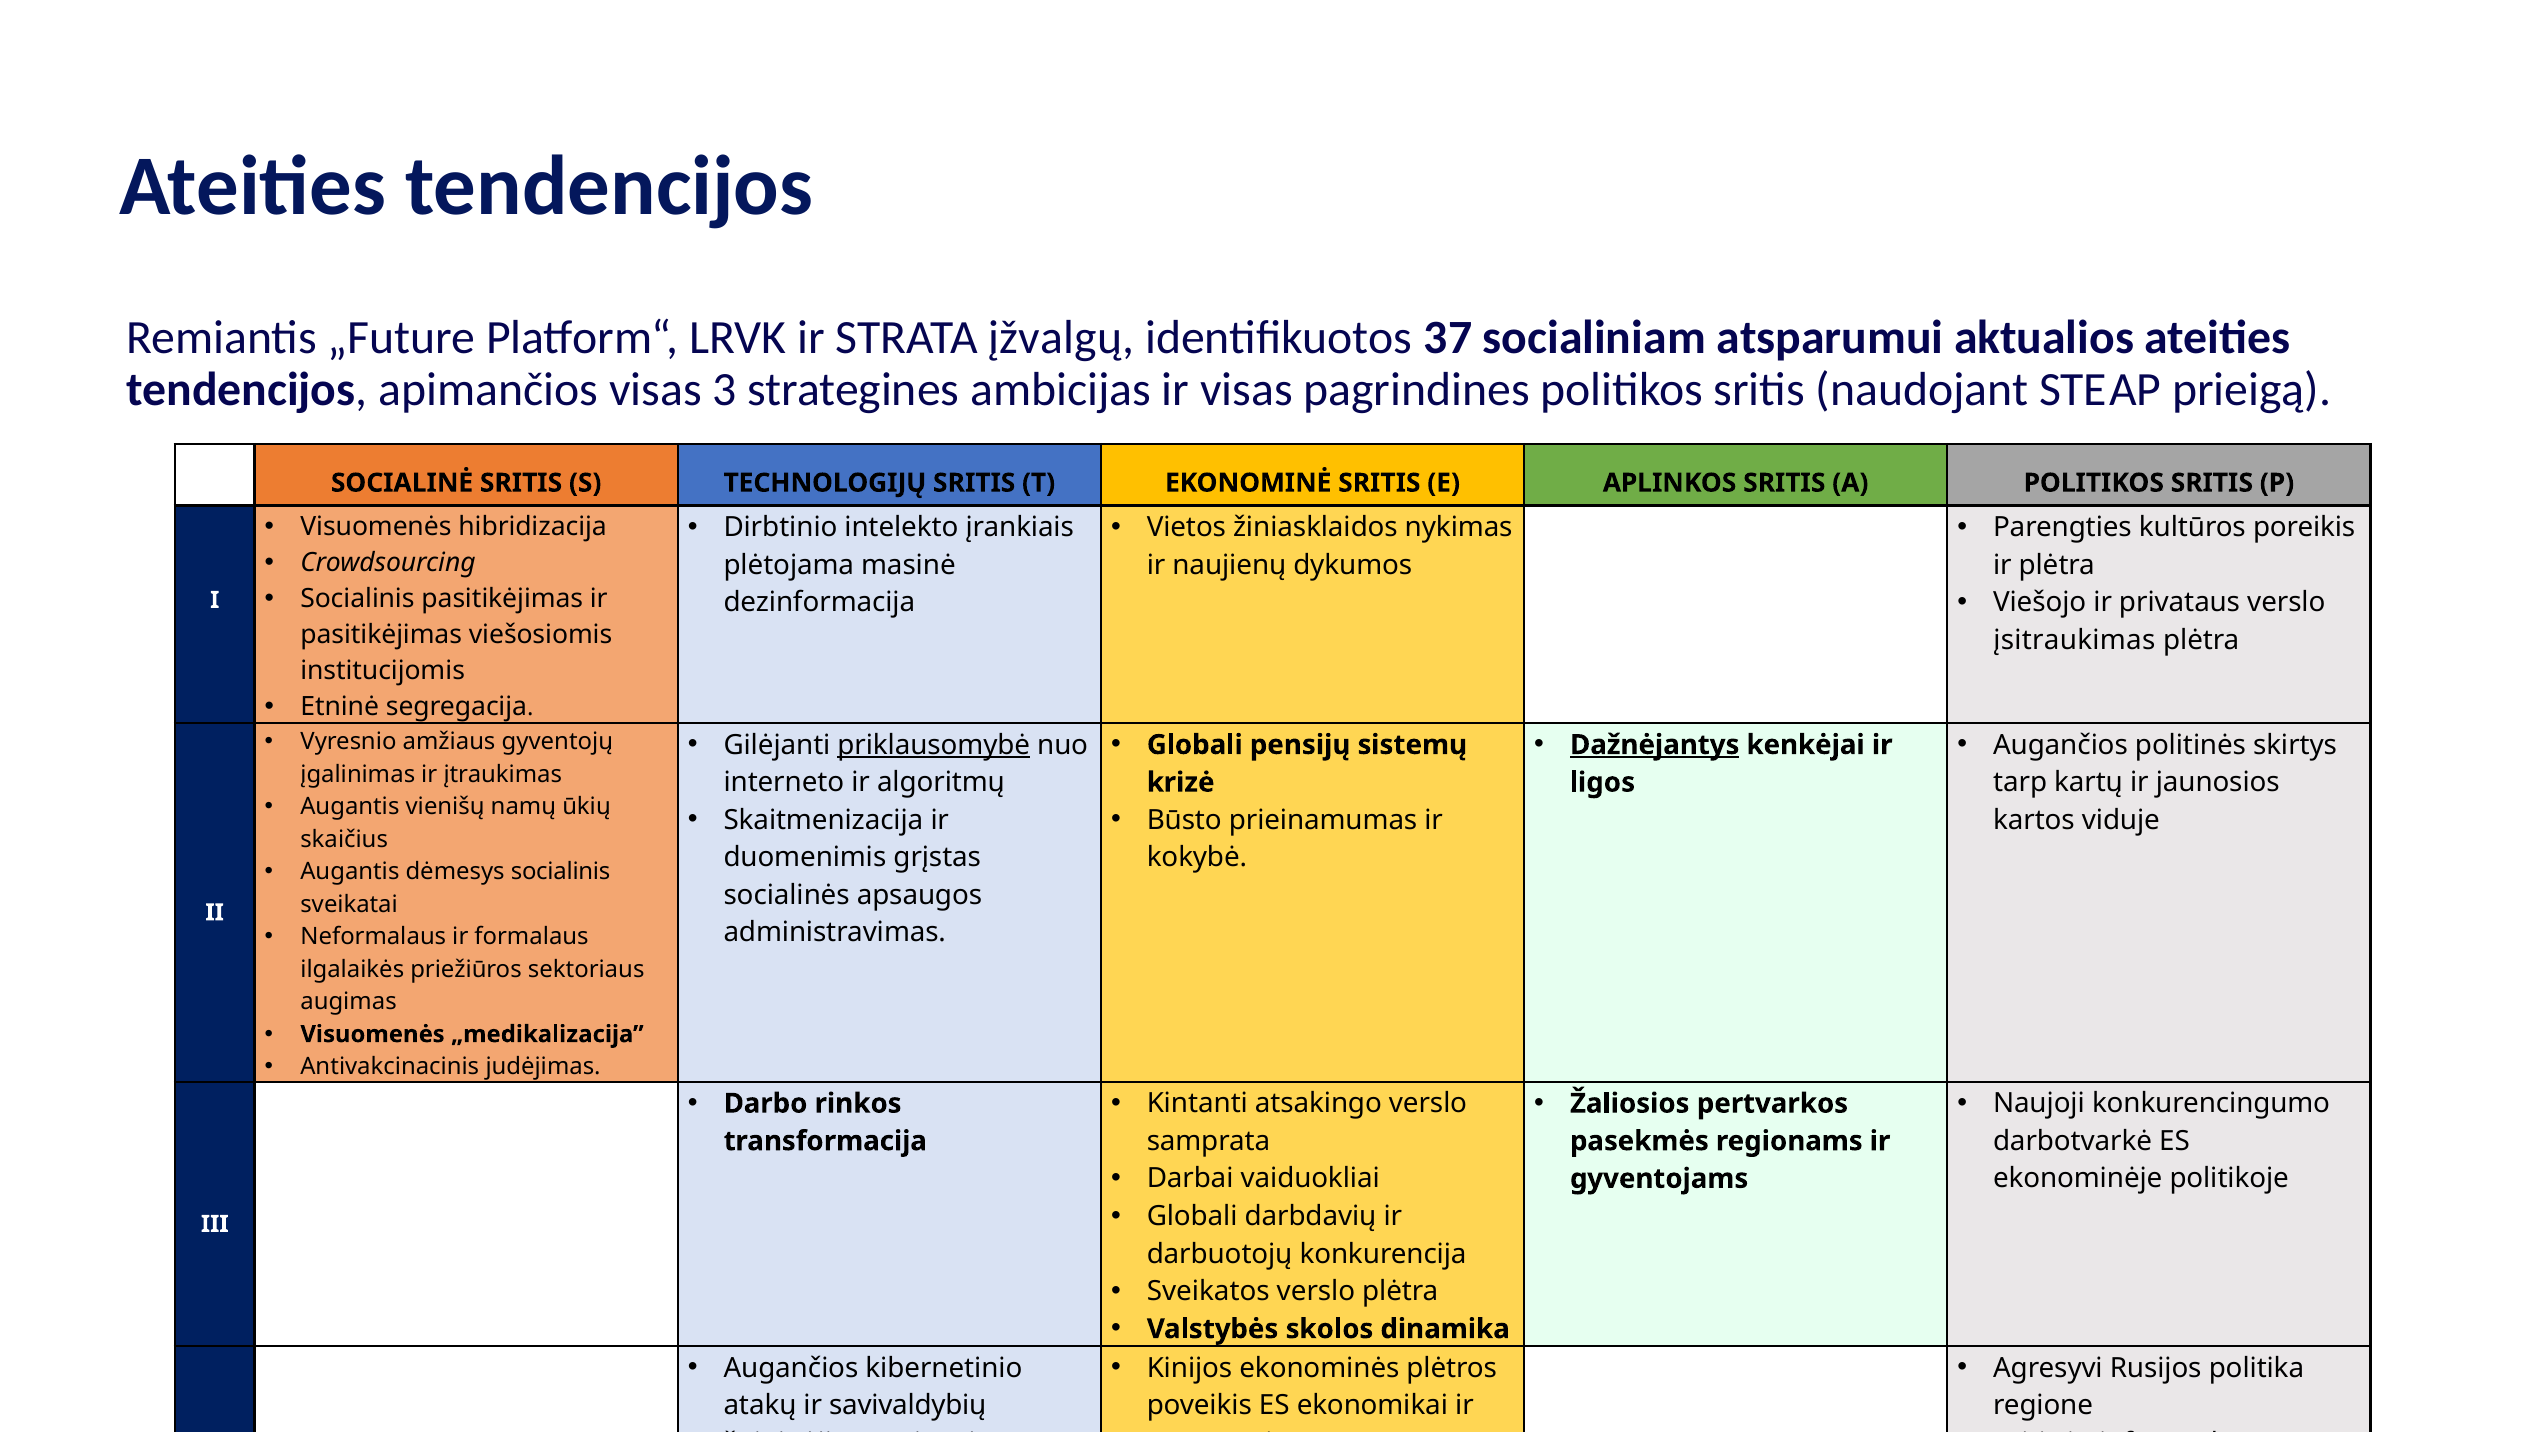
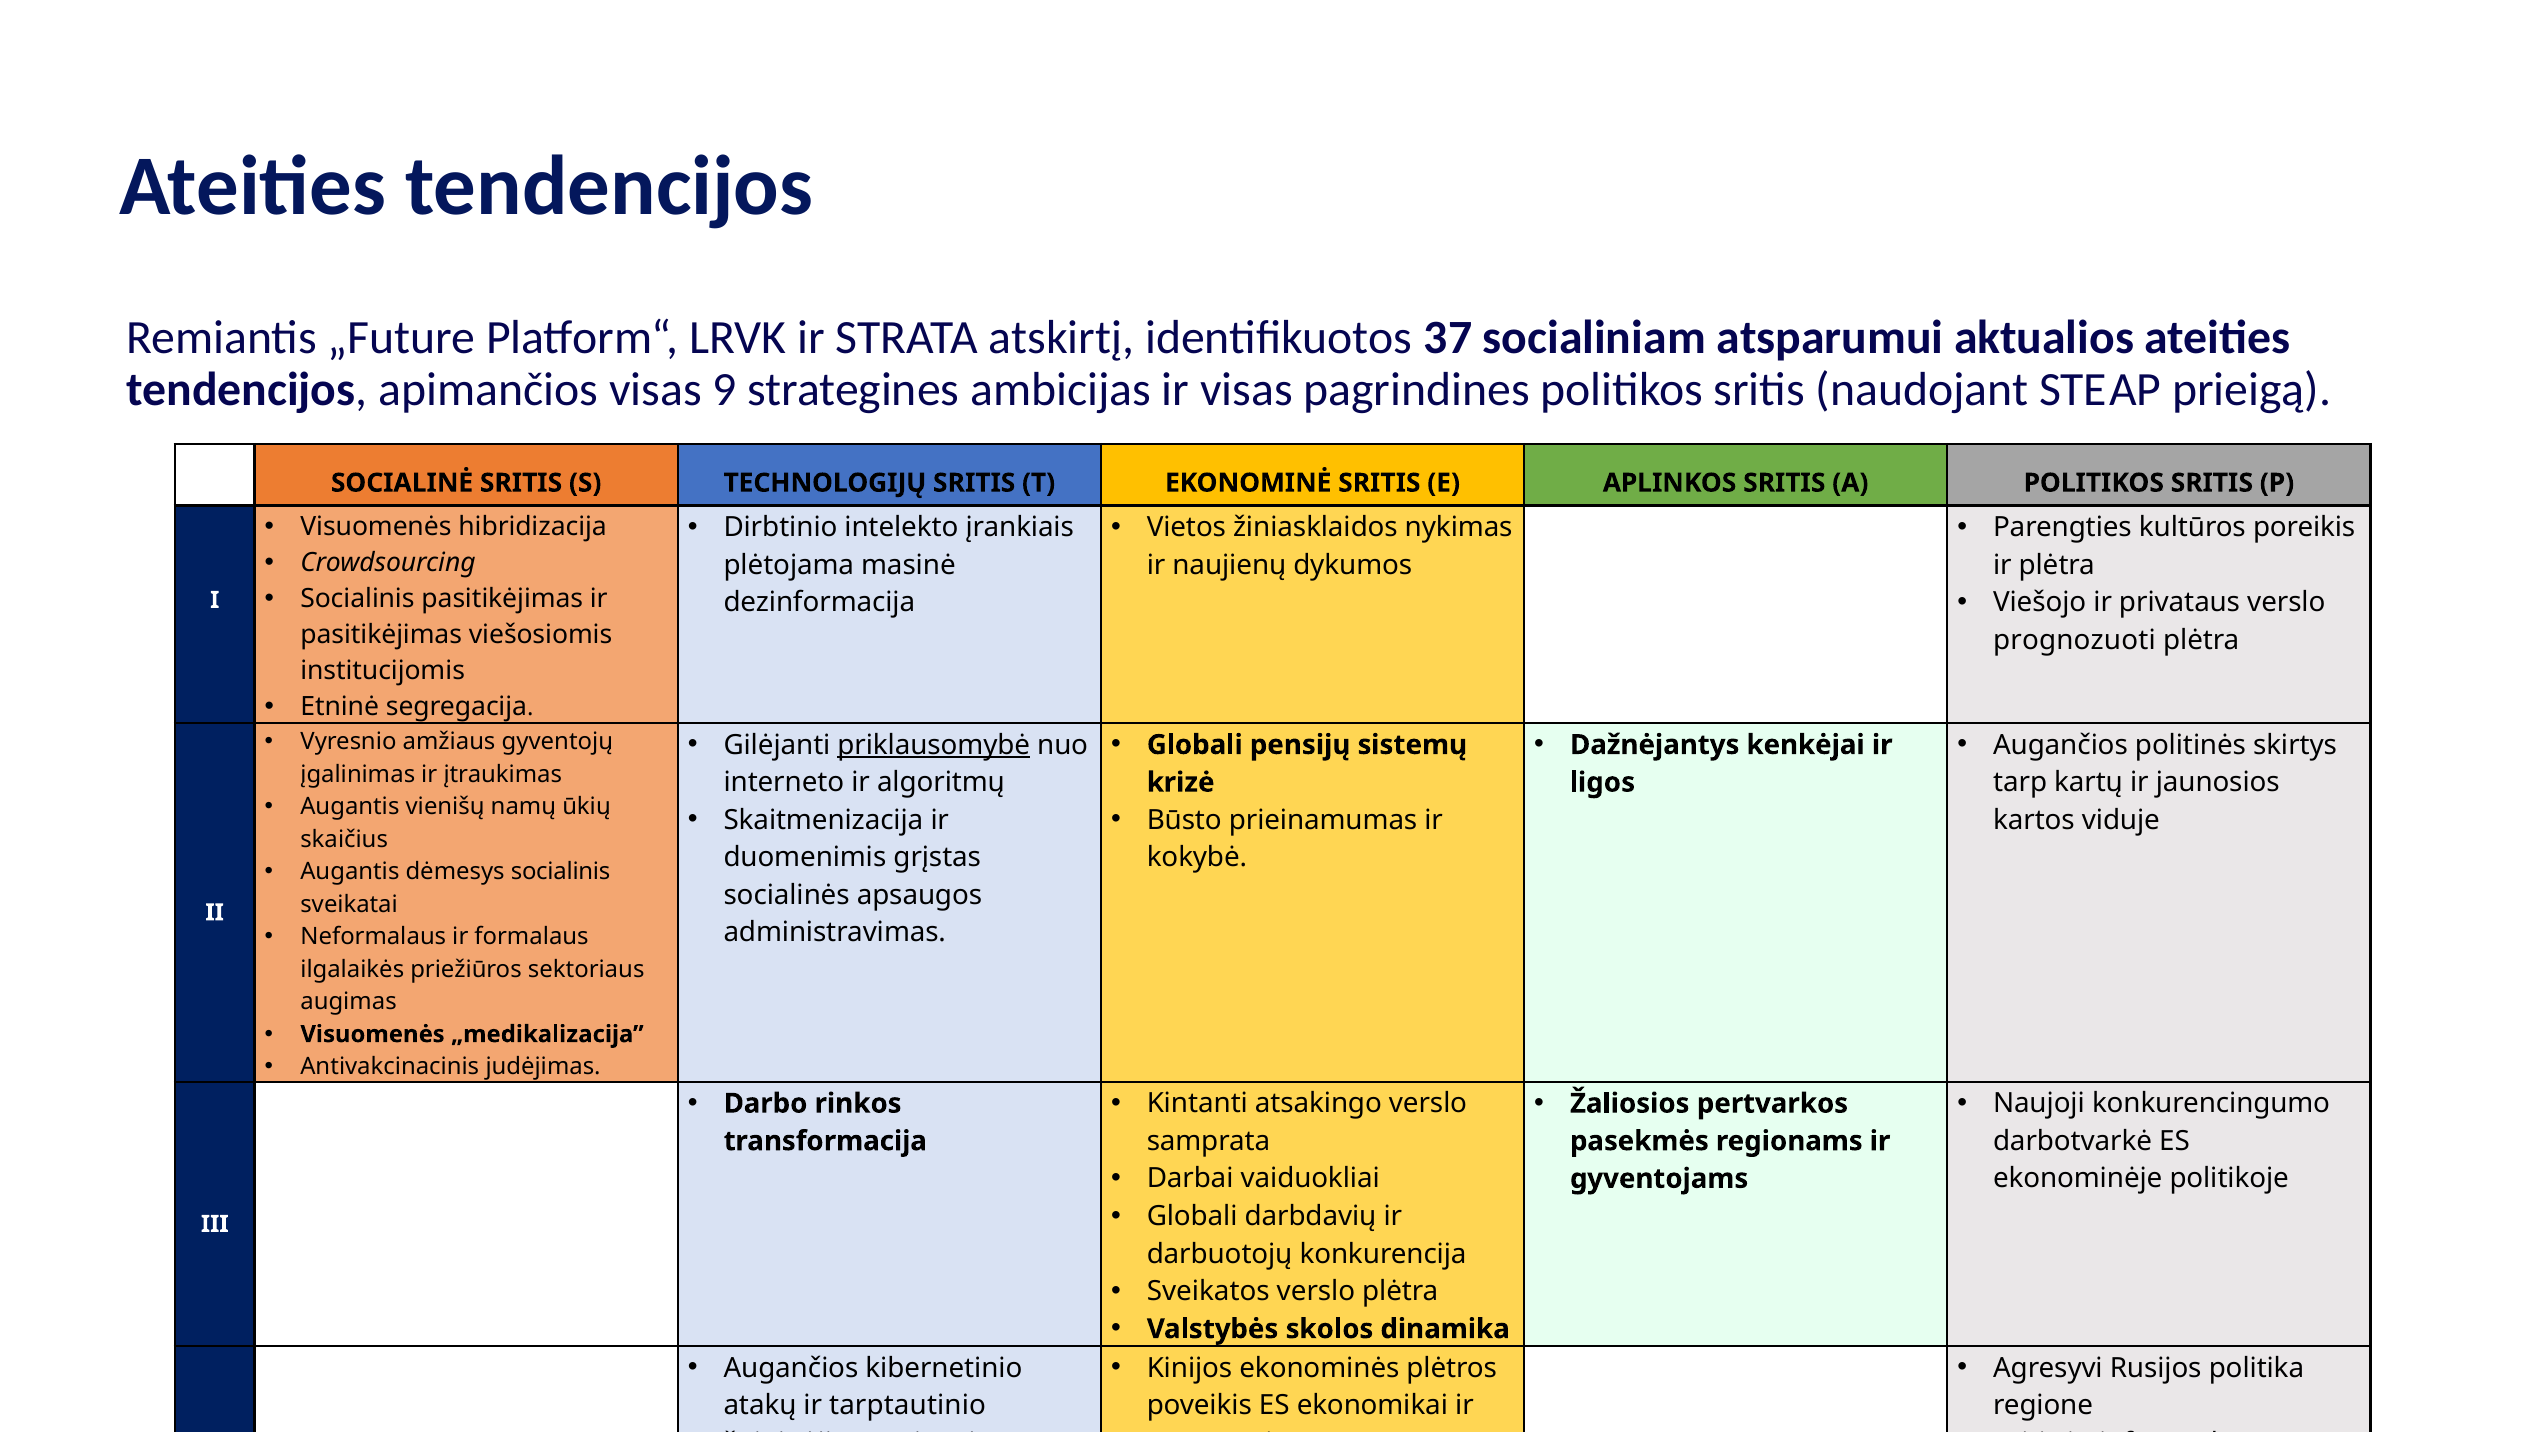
įžvalgų: įžvalgų -> atskirtį (1061, 338)
3: 3 -> 9 (724, 389)
įsitraukimas: įsitraukimas -> prognozuoti (2074, 640)
Dažnėjantys underline: present -> none (1655, 745)
savivaldybių: savivaldybių -> tarptautinio (908, 1406)
